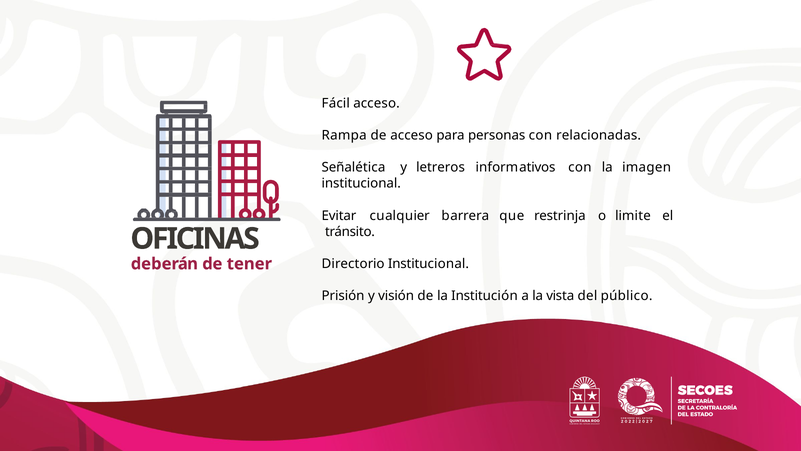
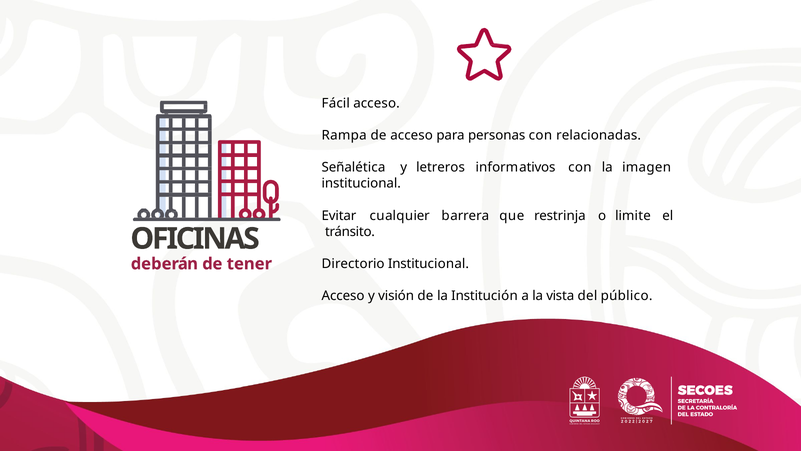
Prisión: Prisión -> Acceso (343, 296)
